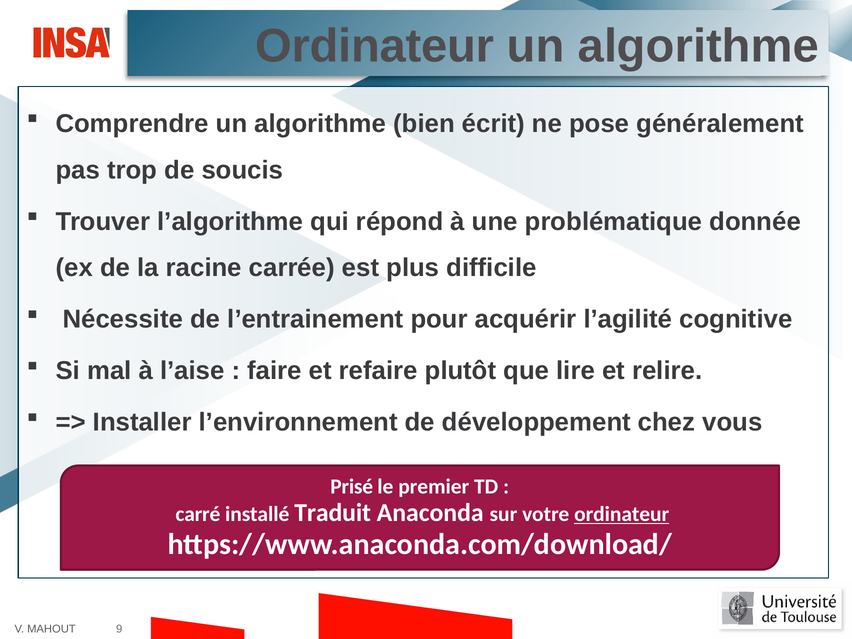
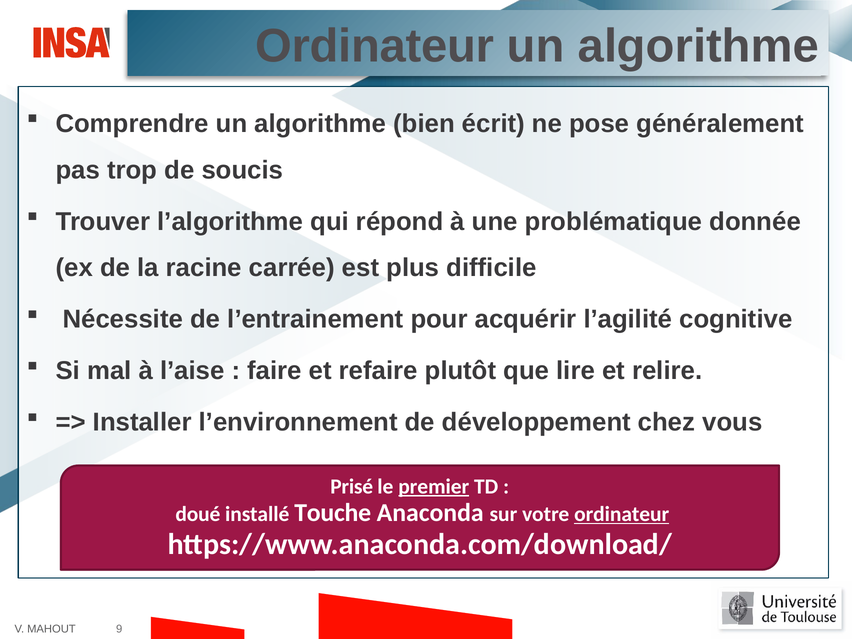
premier underline: none -> present (434, 486)
carré: carré -> doué (198, 514)
Traduit: Traduit -> Touche (333, 513)
